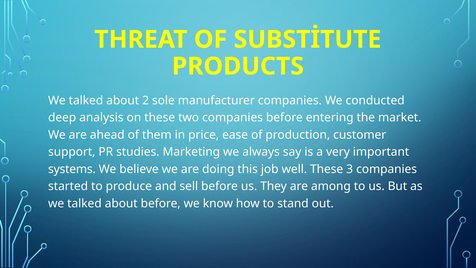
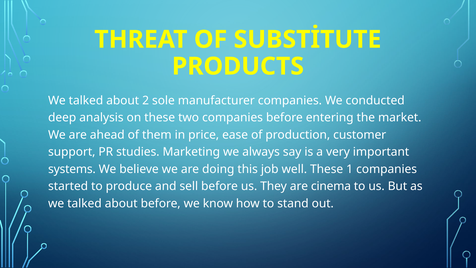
3: 3 -> 1 (350, 169)
among: among -> cinema (331, 186)
